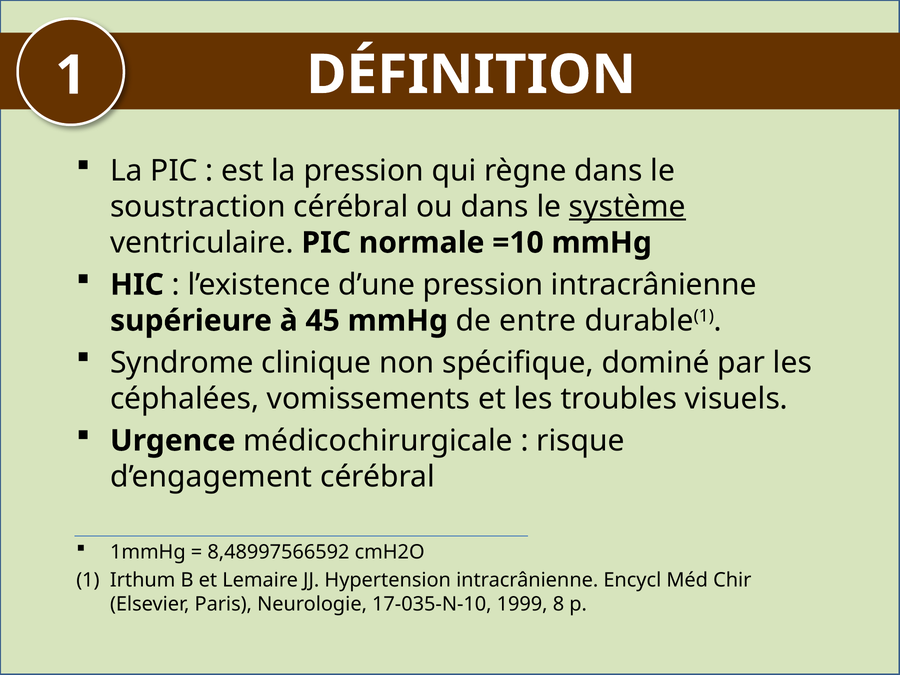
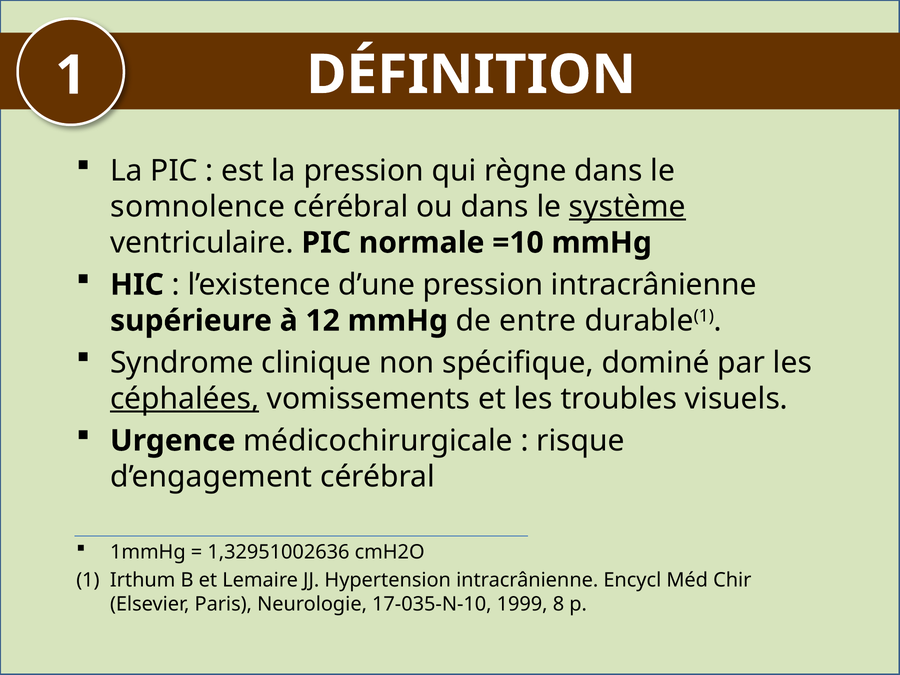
soustraction: soustraction -> somnolence (198, 207)
45: 45 -> 12 (323, 321)
céphalées underline: none -> present (185, 399)
8,48997566592: 8,48997566592 -> 1,32951002636 (278, 552)
